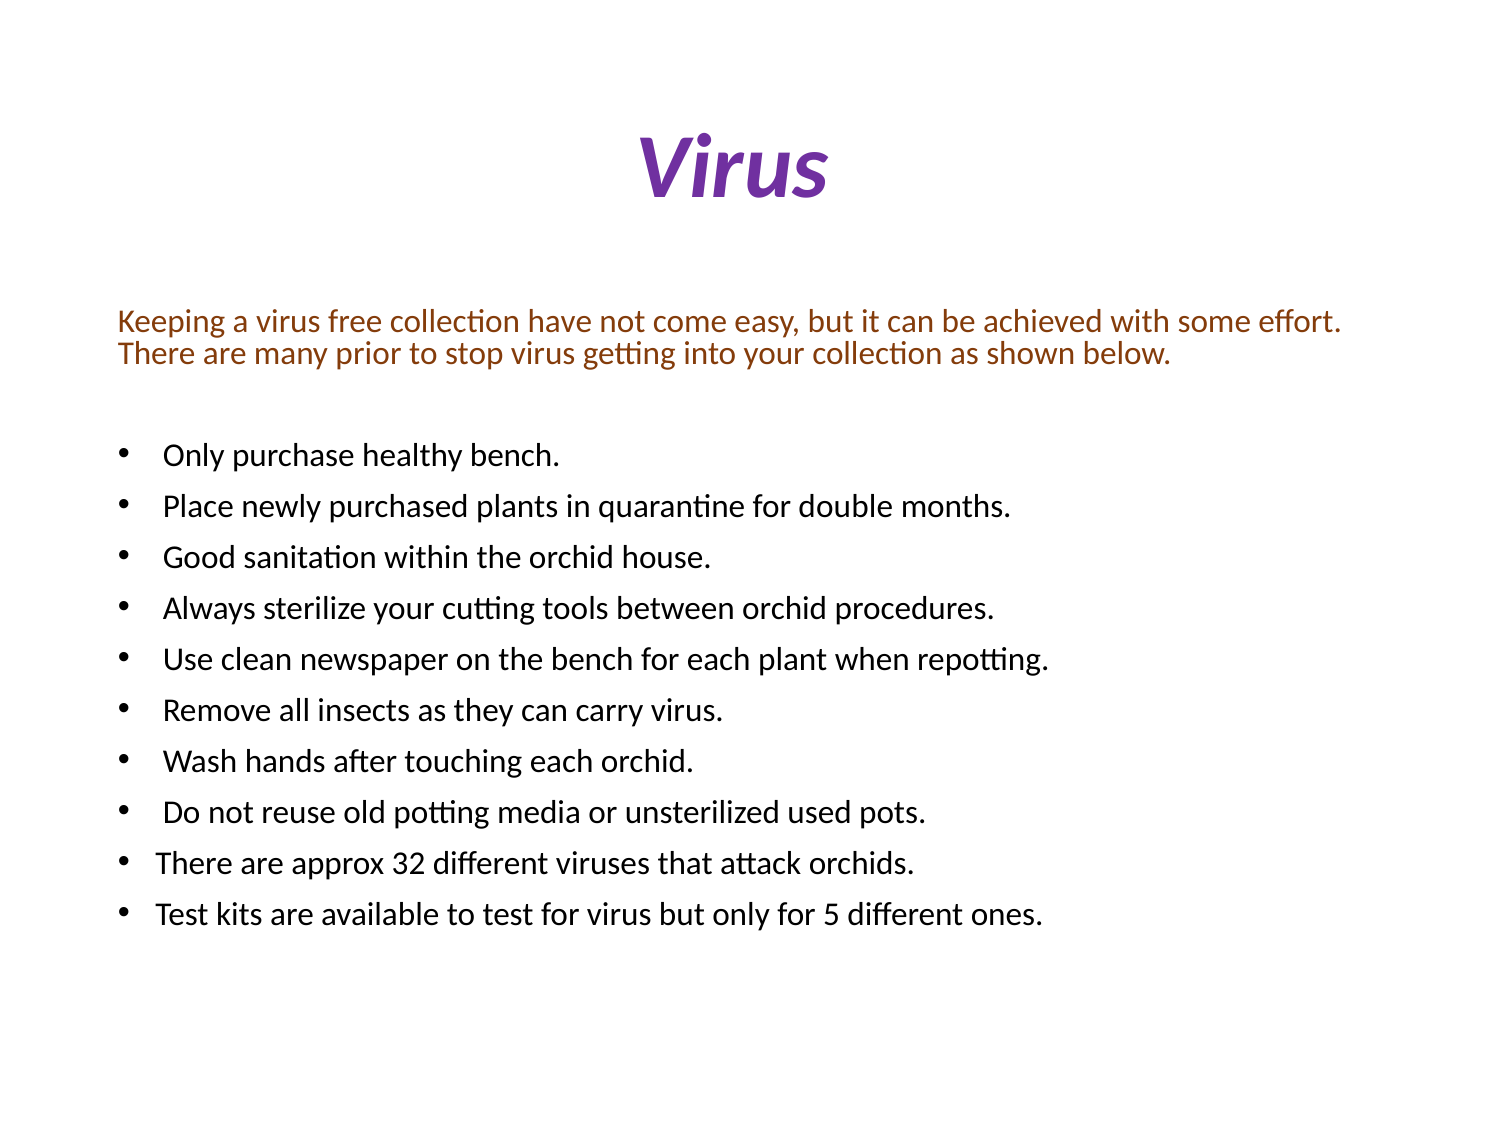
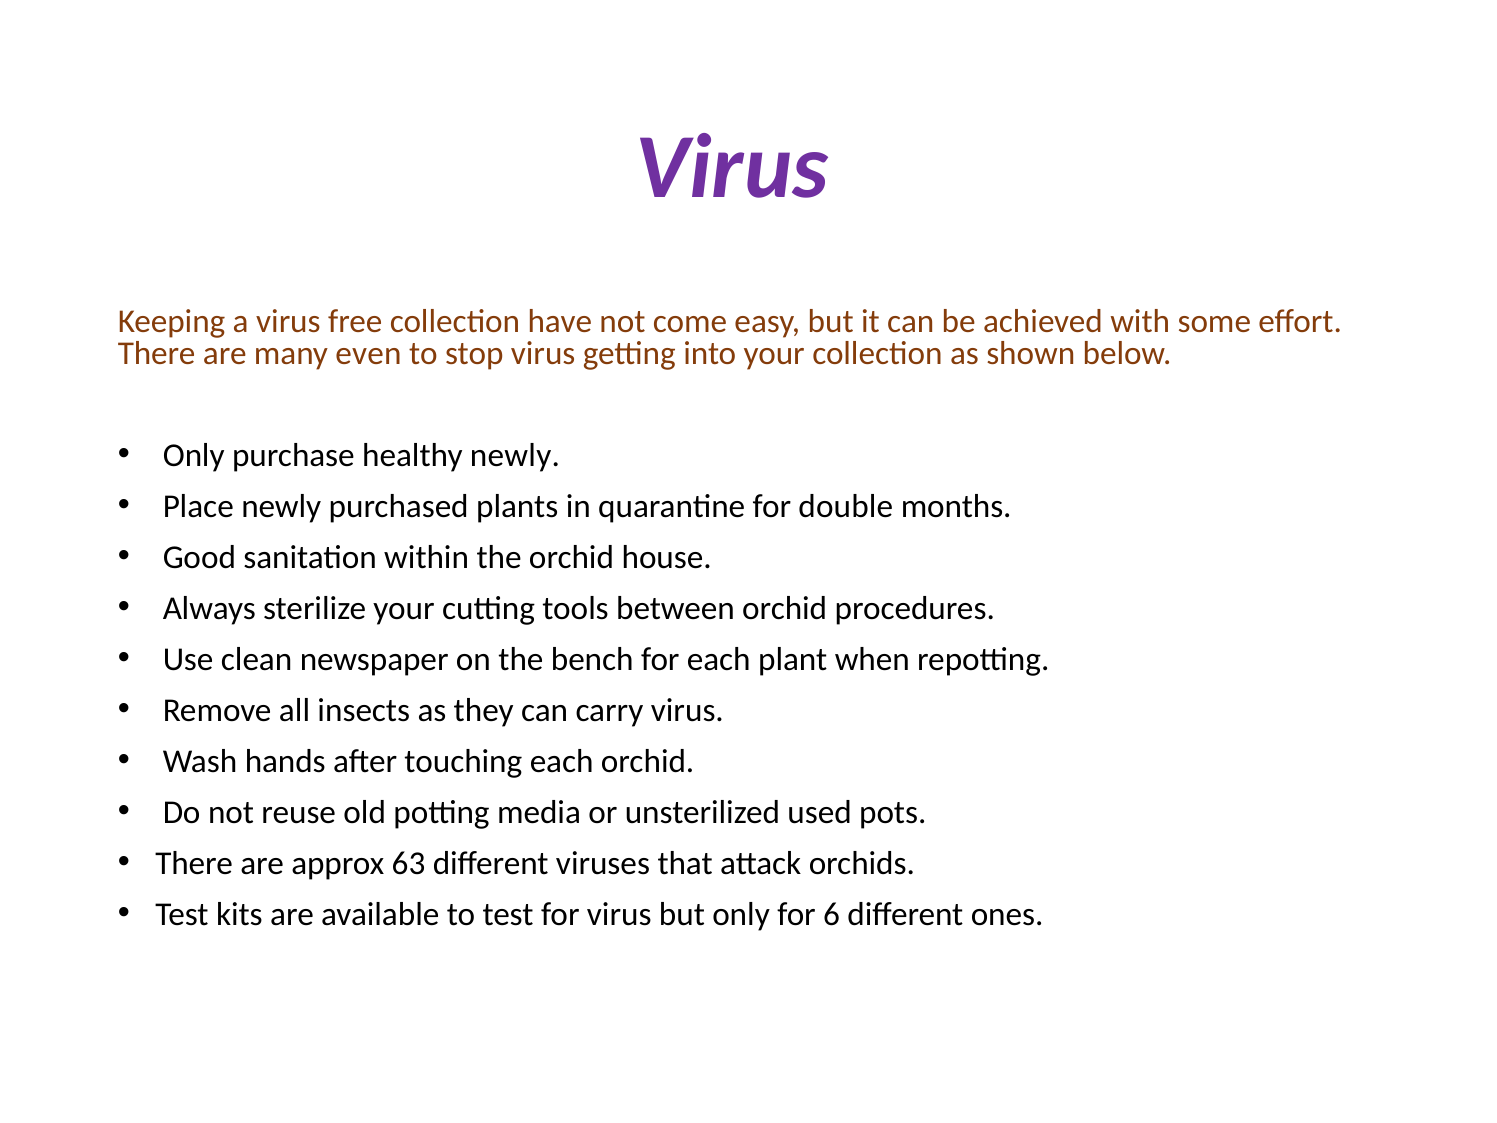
prior: prior -> even (368, 354)
healthy bench: bench -> newly (515, 456)
32: 32 -> 63 (409, 863)
5: 5 -> 6 (832, 914)
